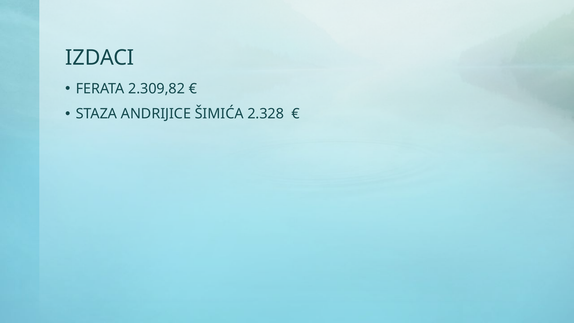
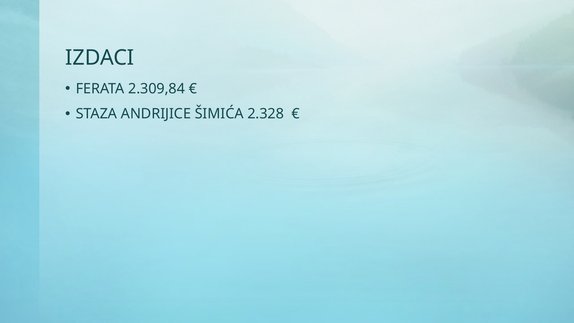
2.309,82: 2.309,82 -> 2.309,84 (157, 89)
